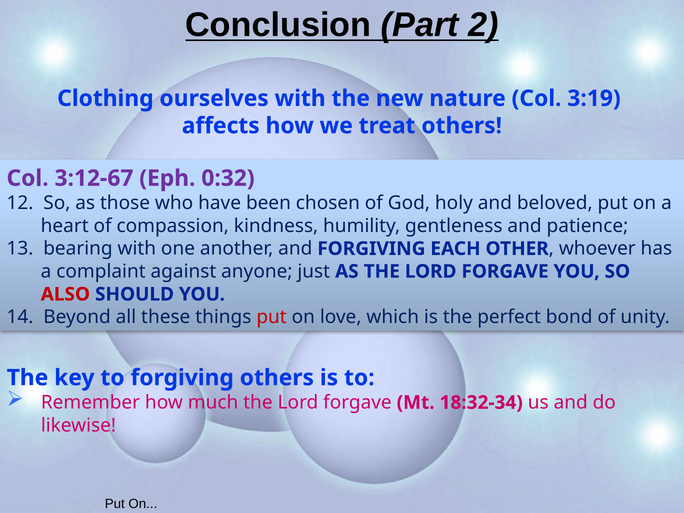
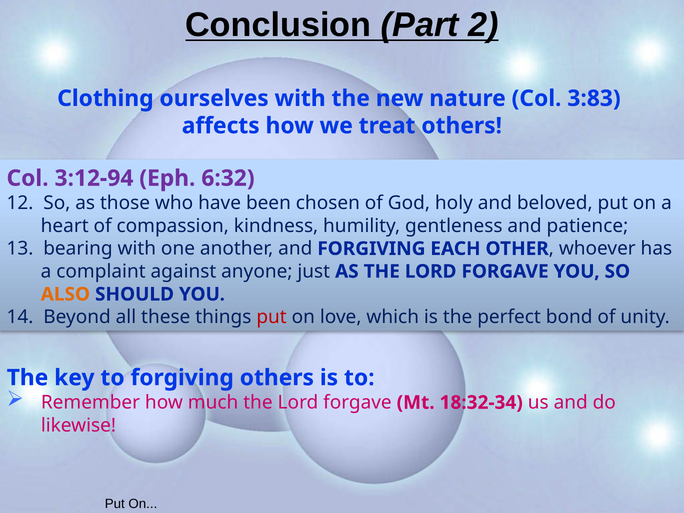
3:19: 3:19 -> 3:83 (594, 98)
3:12-67: 3:12-67 -> 3:12-94 (94, 178)
0:32: 0:32 -> 6:32 (228, 178)
ALSO colour: red -> orange (65, 294)
